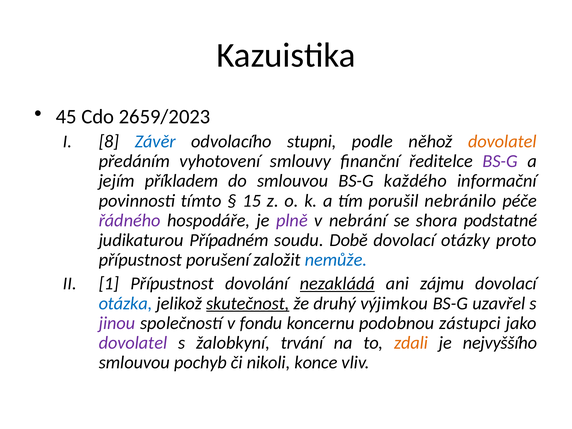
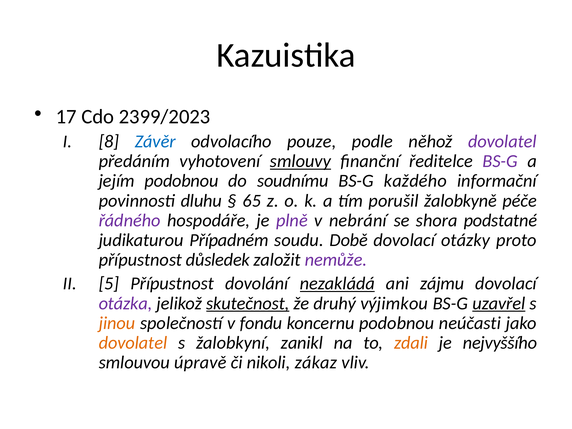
45: 45 -> 17 (66, 117)
2659/2023: 2659/2023 -> 2399/2023 (165, 117)
stupni: stupni -> pouze (312, 141)
dovolatel colour: orange -> purple (502, 141)
smlouvy underline: none -> present (300, 161)
jejím příkladem: příkladem -> podobnou (182, 181)
do smlouvou: smlouvou -> soudnímu (293, 181)
tímto: tímto -> dluhu (201, 201)
15: 15 -> 65 (252, 201)
nebránilo: nebránilo -> žalobkyně (461, 201)
porušení: porušení -> důsledek (218, 260)
nemůže colour: blue -> purple (336, 260)
1: 1 -> 5 (109, 284)
otázka colour: blue -> purple (125, 303)
uzavřel underline: none -> present (499, 303)
jinou colour: purple -> orange (117, 323)
zástupci: zástupci -> neúčasti (470, 323)
dovolatel colour: purple -> orange (133, 343)
trvání: trvání -> zanikl (302, 343)
pochyb: pochyb -> úpravě (200, 363)
konce: konce -> zákaz (316, 363)
